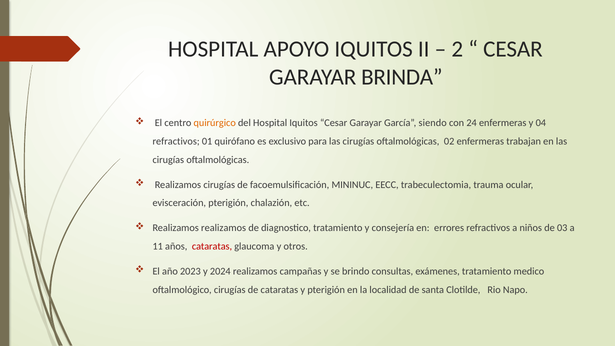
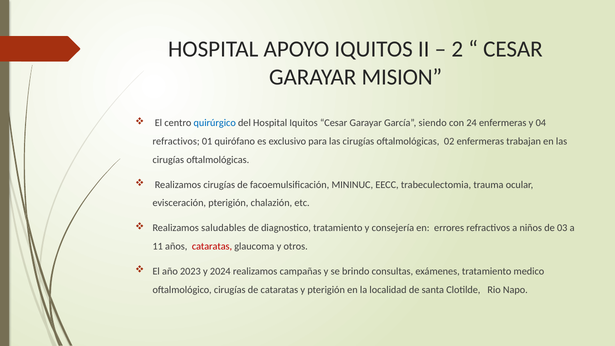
BRINDA: BRINDA -> MISION (402, 77)
quirúrgico colour: orange -> blue (215, 123)
Realizamos realizamos: realizamos -> saludables (224, 228)
